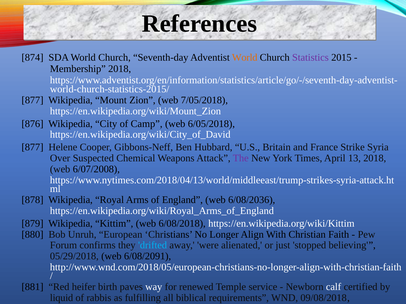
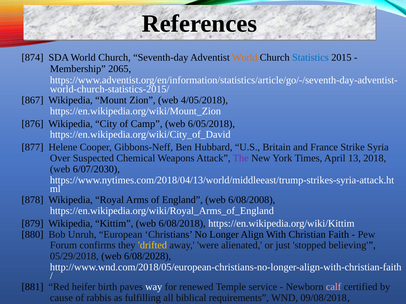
Statistics colour: purple -> blue (310, 58)
Membership 2018: 2018 -> 2065 (120, 69)
877: 877 -> 867 (33, 100)
7/05/2018: 7/05/2018 -> 4/05/2018 (204, 100)
6/07/2008: 6/07/2008 -> 6/07/2030 (96, 169)
6/08/2036: 6/08/2036 -> 6/08/2008 (252, 200)
drifted colour: light blue -> yellow (153, 246)
6/08/2091: 6/08/2091 -> 6/08/2028 (148, 257)
calf colour: white -> pink (334, 287)
liquid: liquid -> cause (61, 298)
